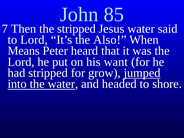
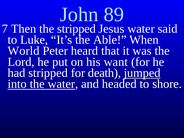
85: 85 -> 89 (114, 14)
to Lord: Lord -> Luke (34, 40)
Also: Also -> Able (110, 40)
Means: Means -> World (24, 51)
grow: grow -> death (104, 73)
